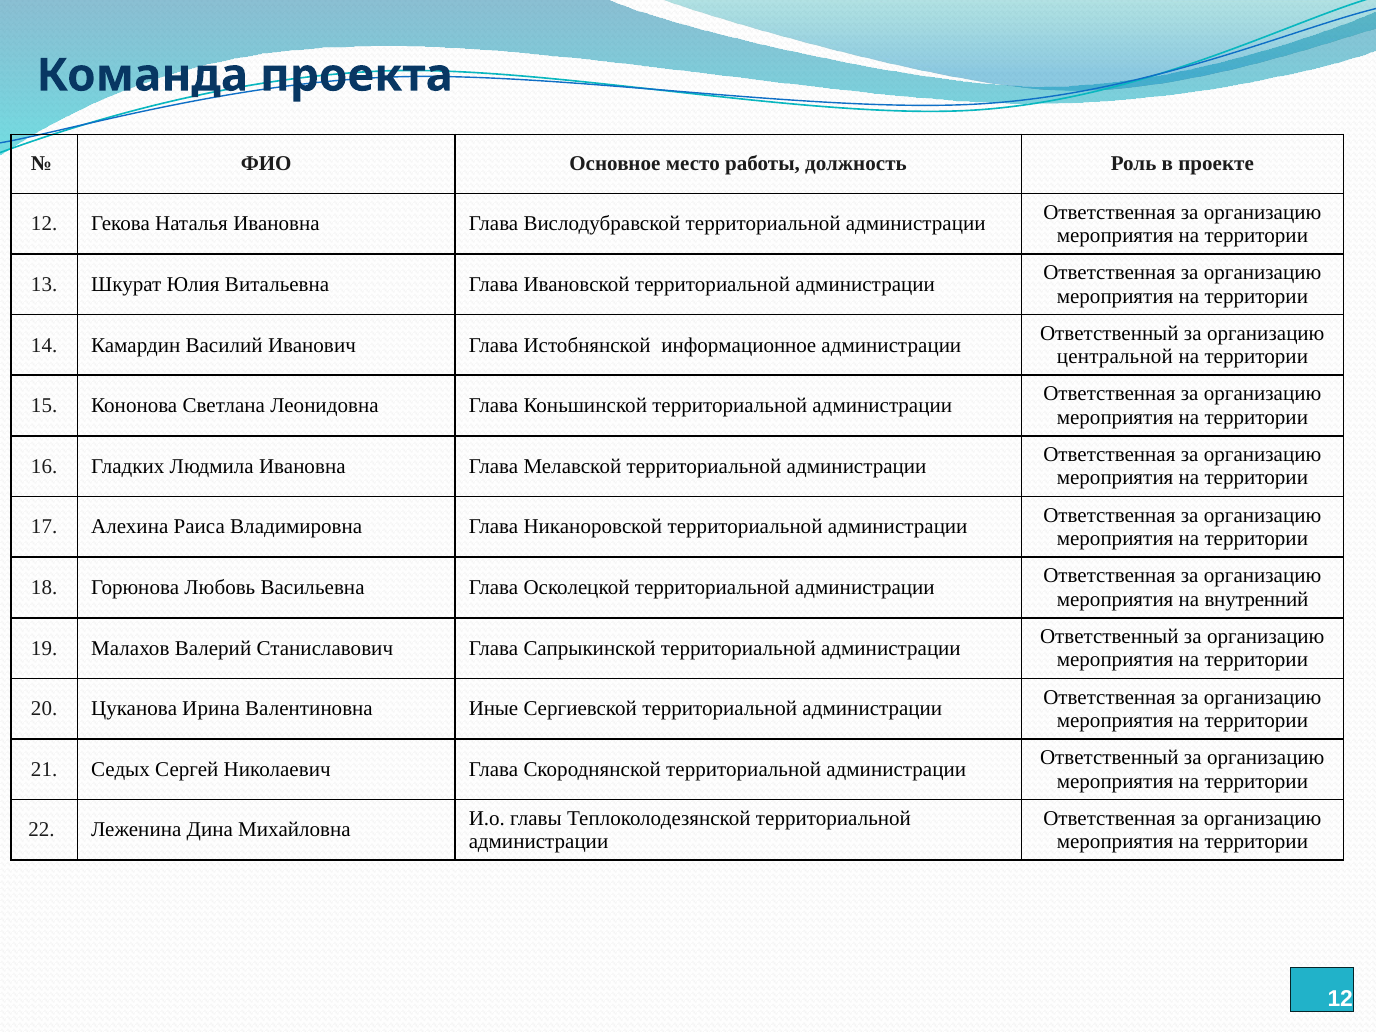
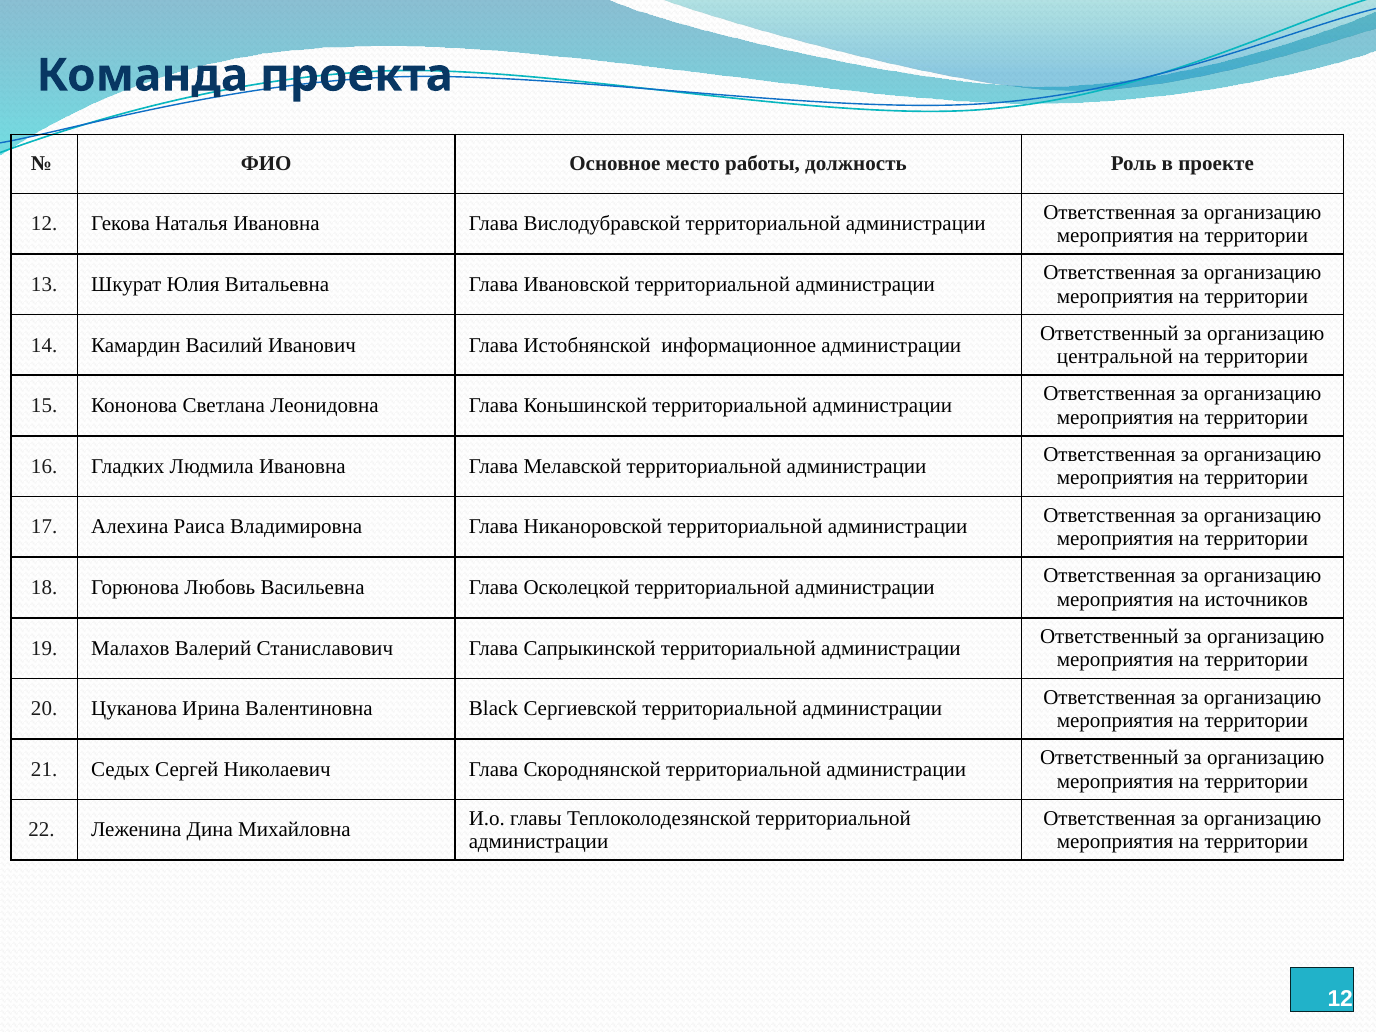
внутренний: внутренний -> источников (1256, 599)
Иные: Иные -> Black (493, 709)
